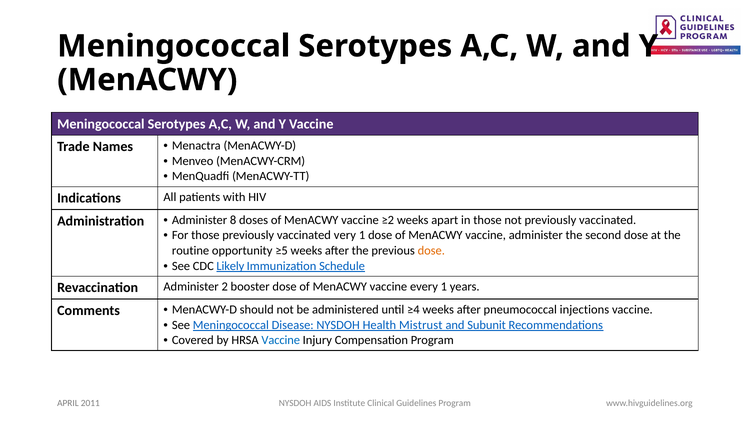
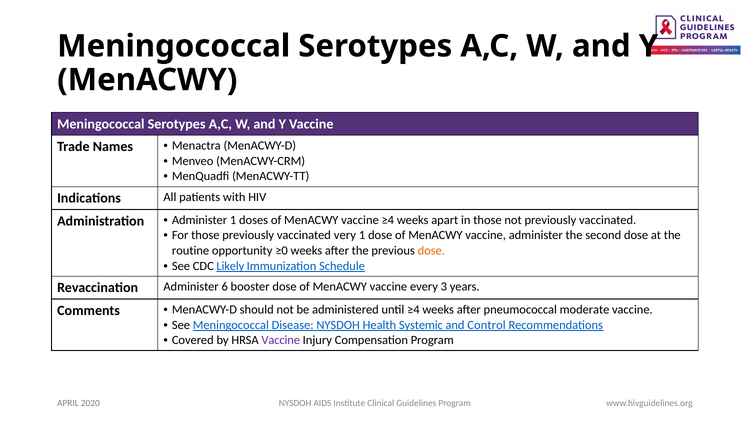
Administer 8: 8 -> 1 (233, 220)
vaccine ≥2: ≥2 -> ≥4 (388, 220)
≥5: ≥5 -> ≥0 (282, 251)
2: 2 -> 6 (225, 287)
every 1: 1 -> 3 (444, 287)
injections: injections -> moderate (585, 310)
Mistrust: Mistrust -> Systemic (421, 325)
Subunit: Subunit -> Control (487, 325)
Vaccine colour: blue -> purple (281, 340)
2011: 2011 -> 2020 (90, 403)
